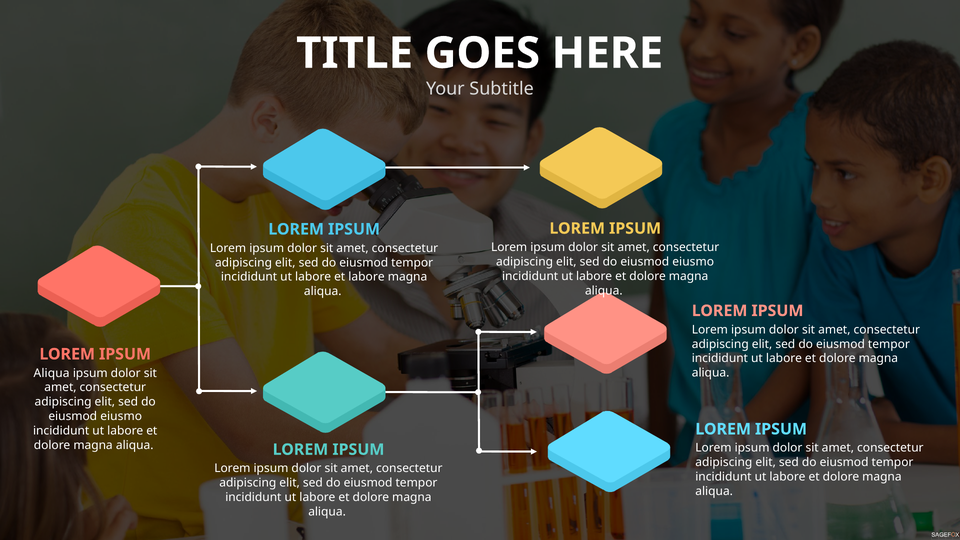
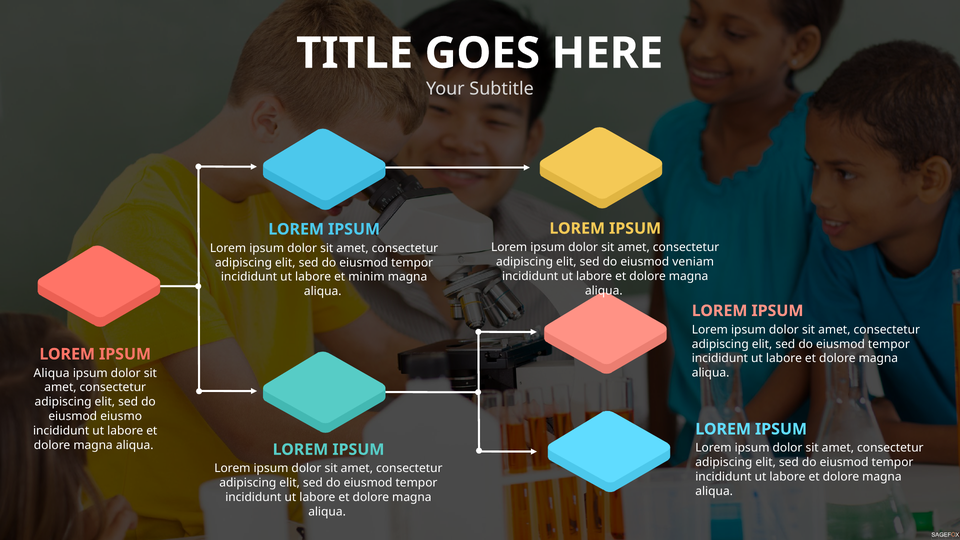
eiusmo: eiusmo -> veniam (693, 262)
et labore: labore -> minim (366, 277)
